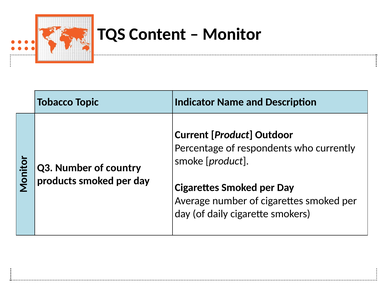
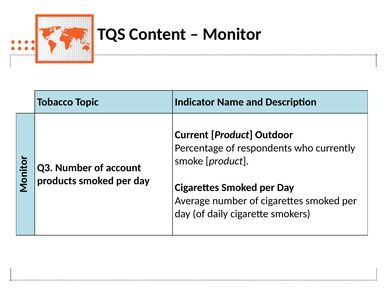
country: country -> account (124, 167)
